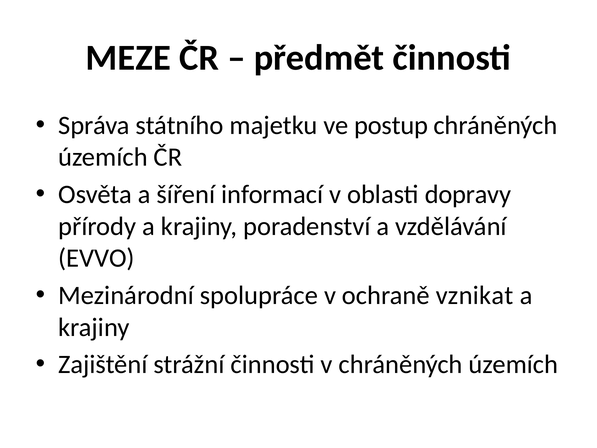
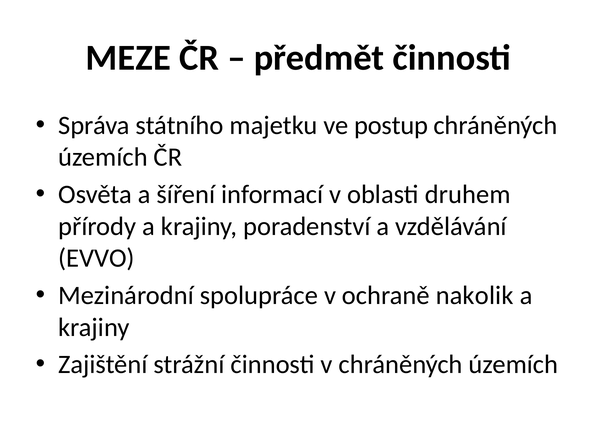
dopravy: dopravy -> druhem (468, 194)
vznikat: vznikat -> nakolik (475, 295)
